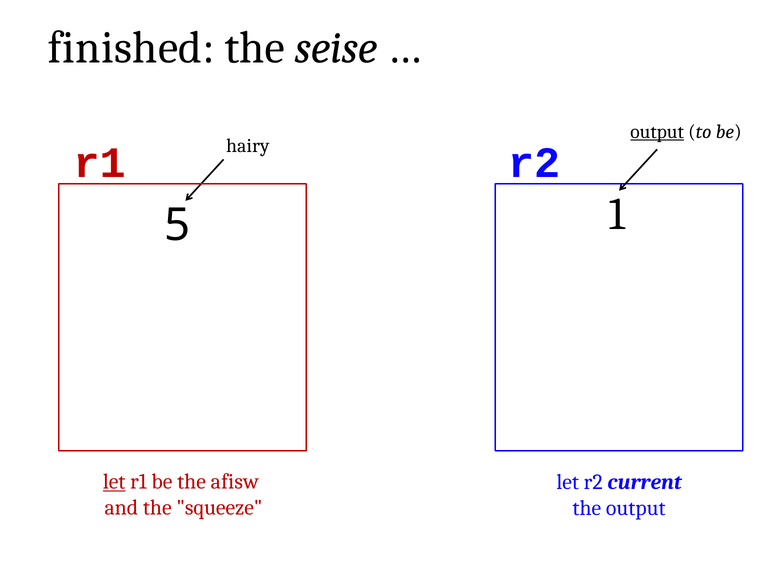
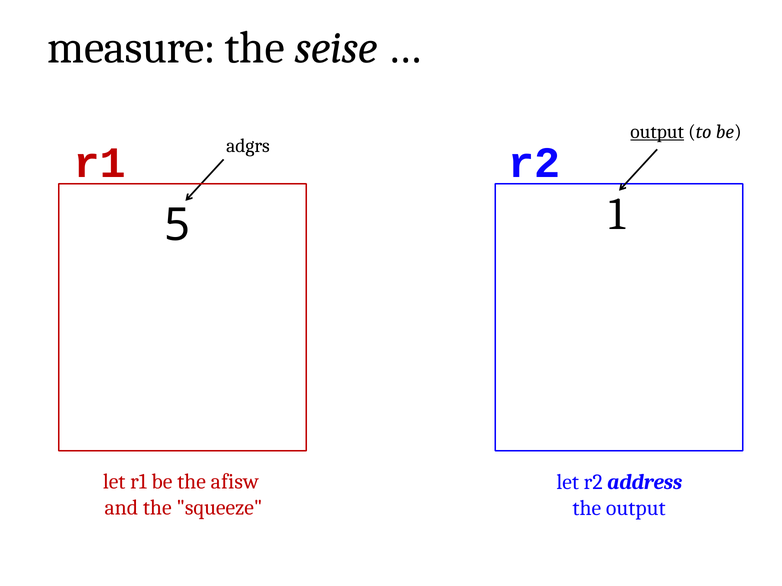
finished: finished -> measure (132, 48)
hairy: hairy -> adgrs (248, 146)
let underline: present -> none (114, 482)
current: current -> address (645, 482)
